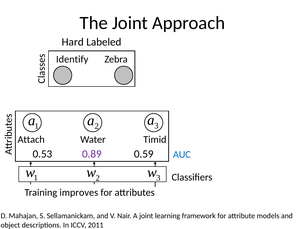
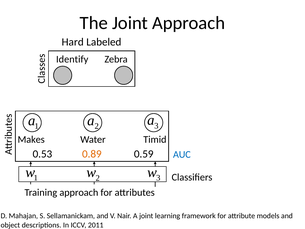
Attach: Attach -> Makes (31, 139)
0.89 colour: purple -> orange (92, 154)
Training improves: improves -> approach (79, 192)
